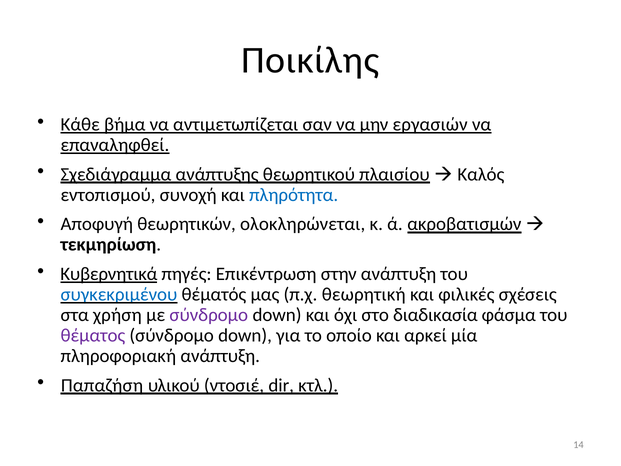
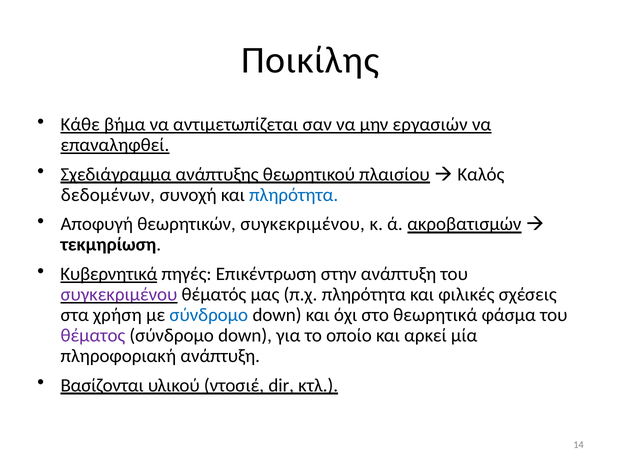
εντοπισμού: εντοπισμού -> δεδομένων (108, 195)
θεωρητικών ολοκληρώνεται: ολοκληρώνεται -> συγκεκριμένου (303, 224)
συγκεκριμένου colour: blue -> purple (119, 294)
π.χ θεωρητική: θεωρητική -> πληρότητα (364, 294)
σύνδρομο colour: purple -> blue (209, 315)
διαδικασία: διαδικασία -> θεωρητικά (435, 315)
Παπαζήση: Παπαζήση -> Βασίζονται (102, 385)
